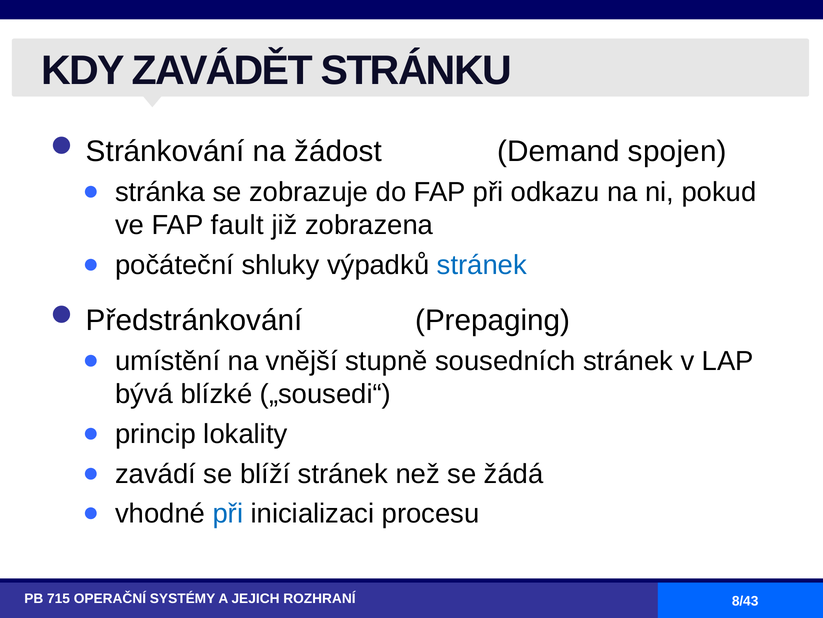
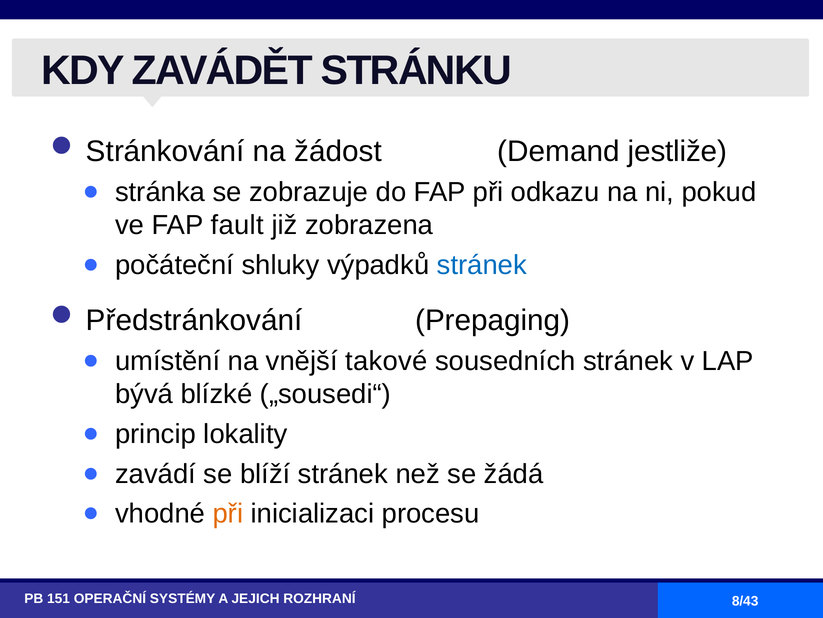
spojen: spojen -> jestliže (678, 151)
stupně: stupně -> takové (386, 361)
při colour: blue -> orange (228, 513)
715: 715 -> 151 (59, 598)
